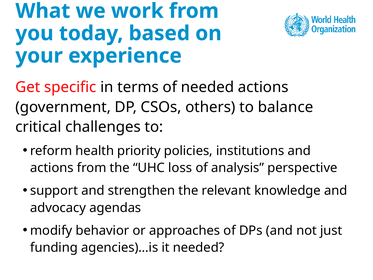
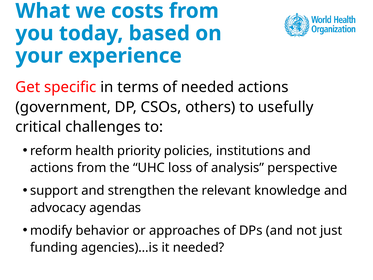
work: work -> costs (137, 11)
balance: balance -> usefully (286, 107)
